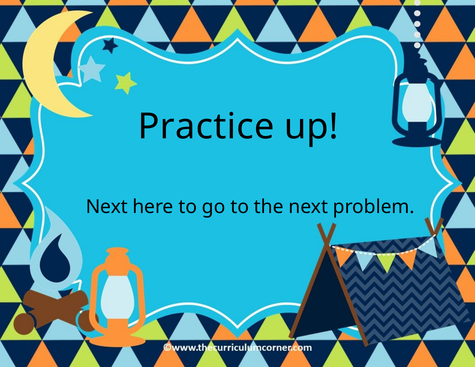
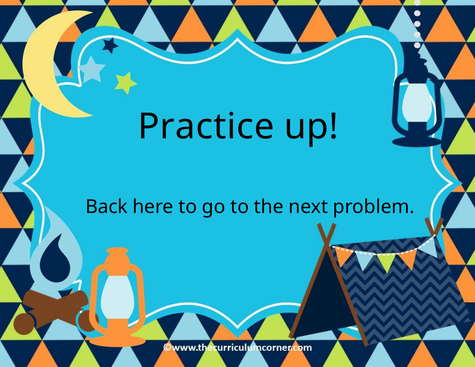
Next: Next -> Back (107, 207)
